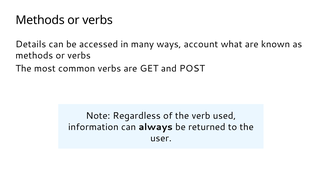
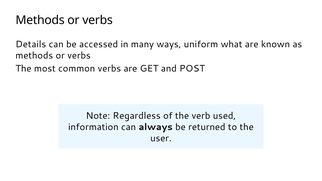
account: account -> uniform (201, 44)
